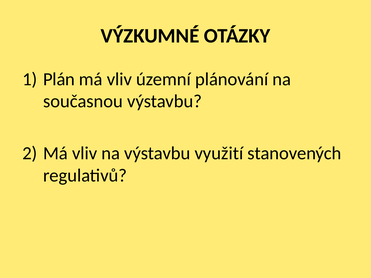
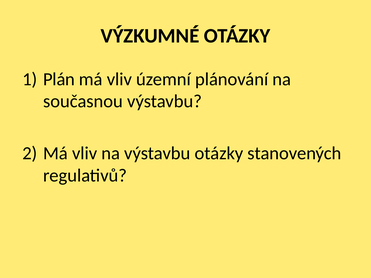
výstavbu využití: využití -> otázky (219, 153)
